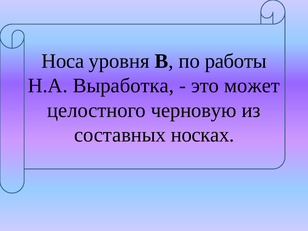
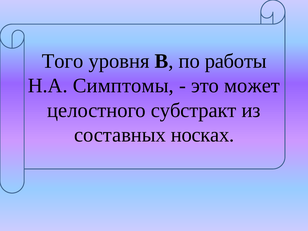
Носа: Носа -> Того (63, 61)
Выработка: Выработка -> Симптомы (123, 86)
черновую: черновую -> субстракт (194, 110)
